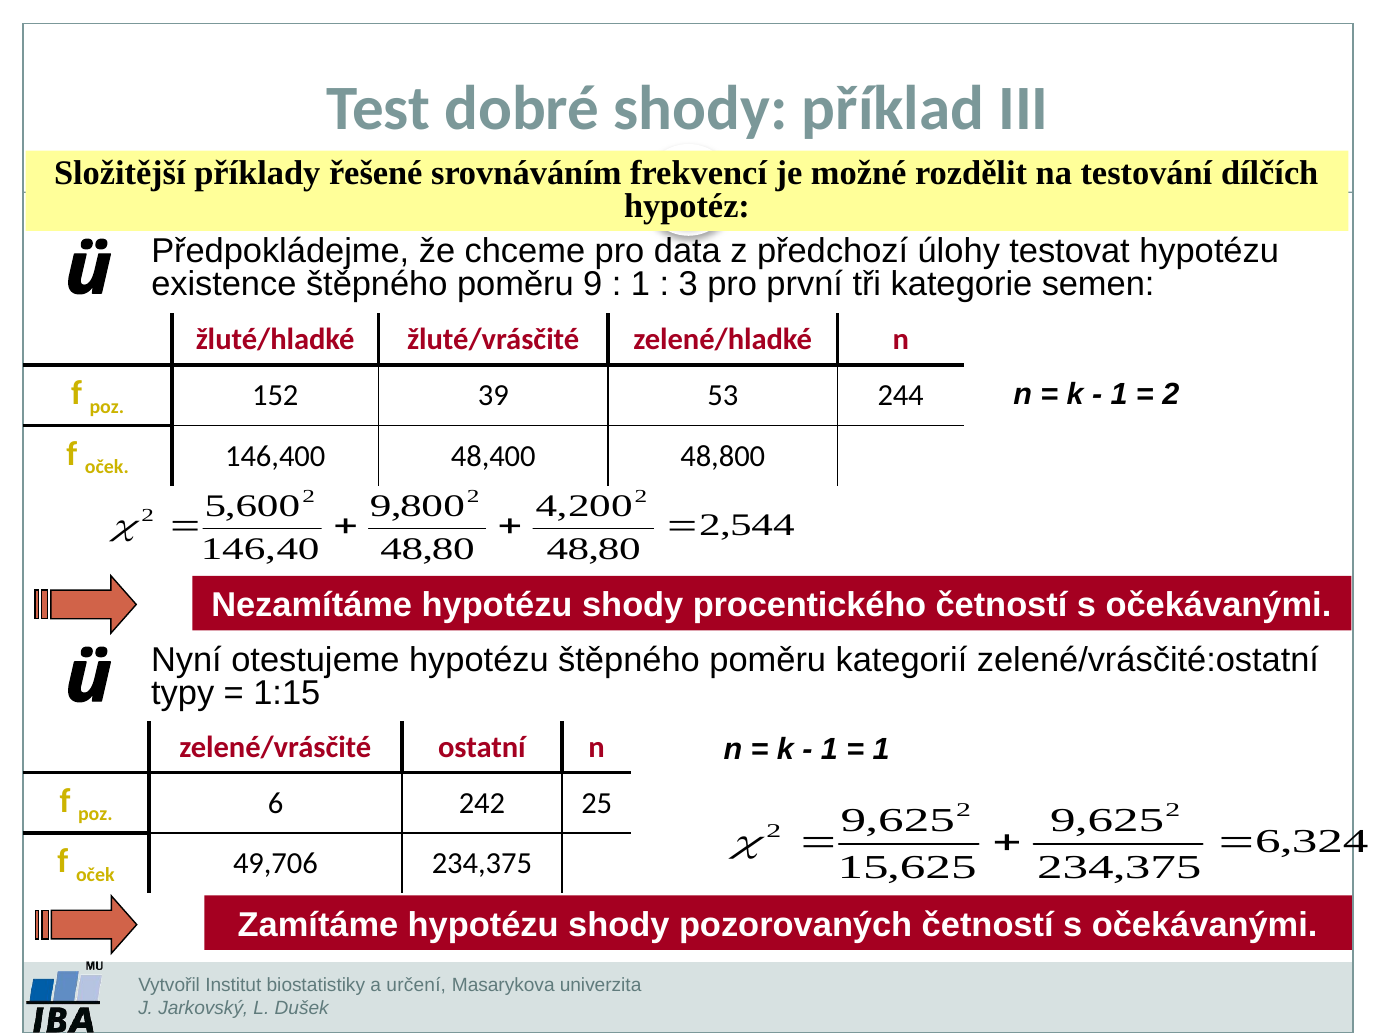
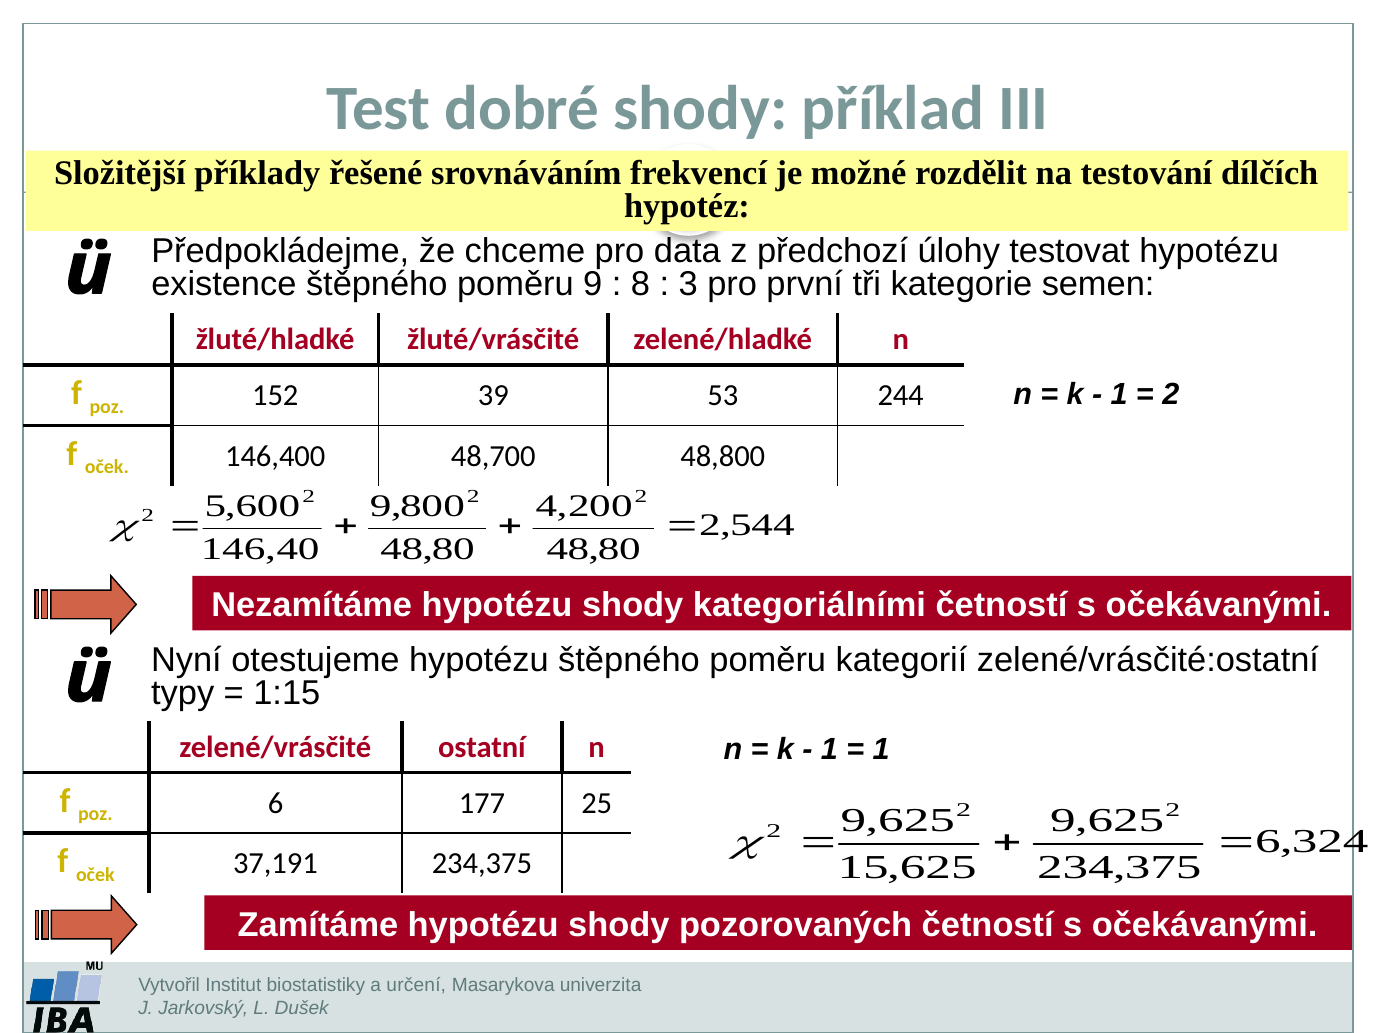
1: 1 -> 8 (640, 284)
48,400: 48,400 -> 48,700 (493, 456)
procentického: procentického -> kategoriálními (809, 605)
242: 242 -> 177 (482, 803)
49,706: 49,706 -> 37,191 (275, 863)
